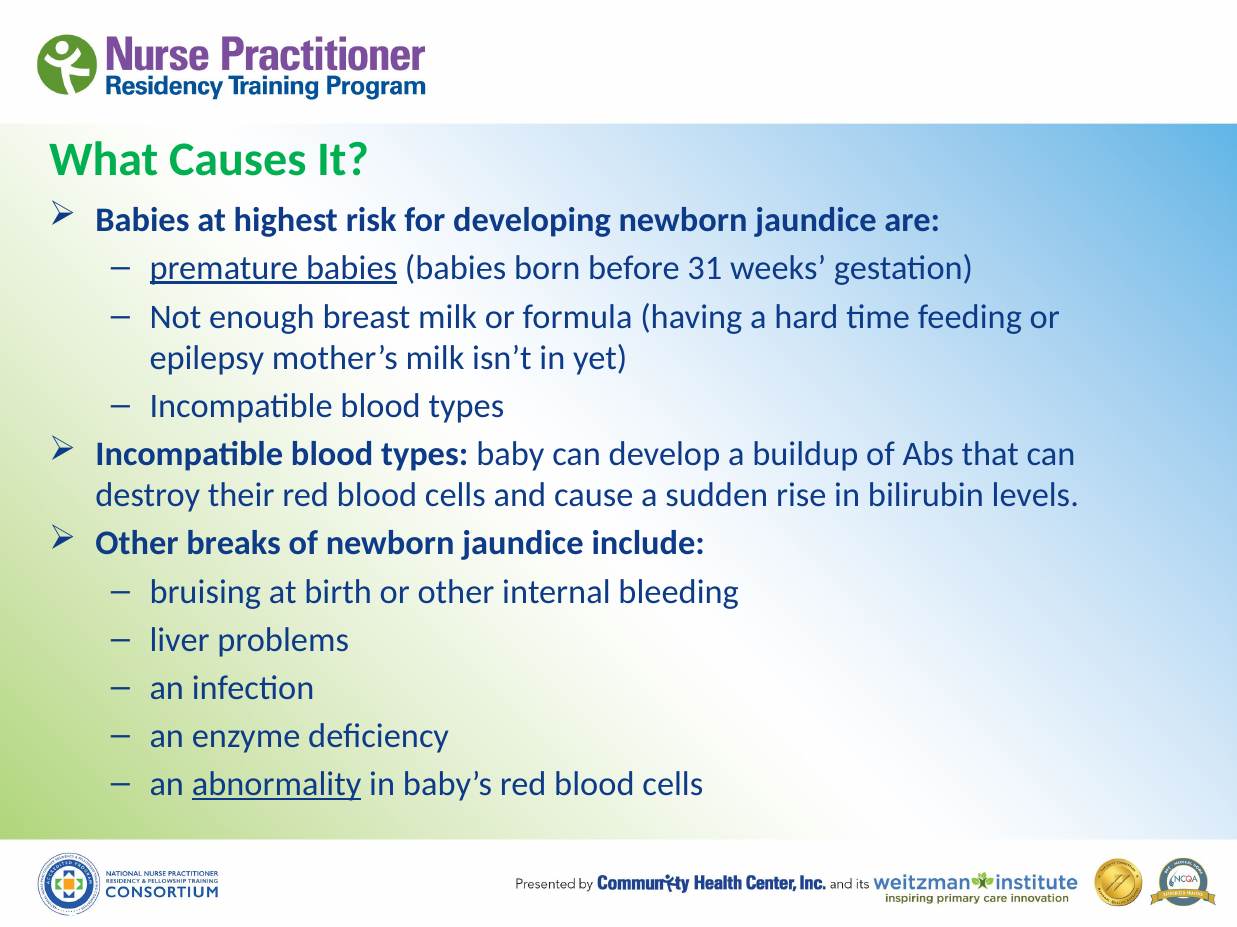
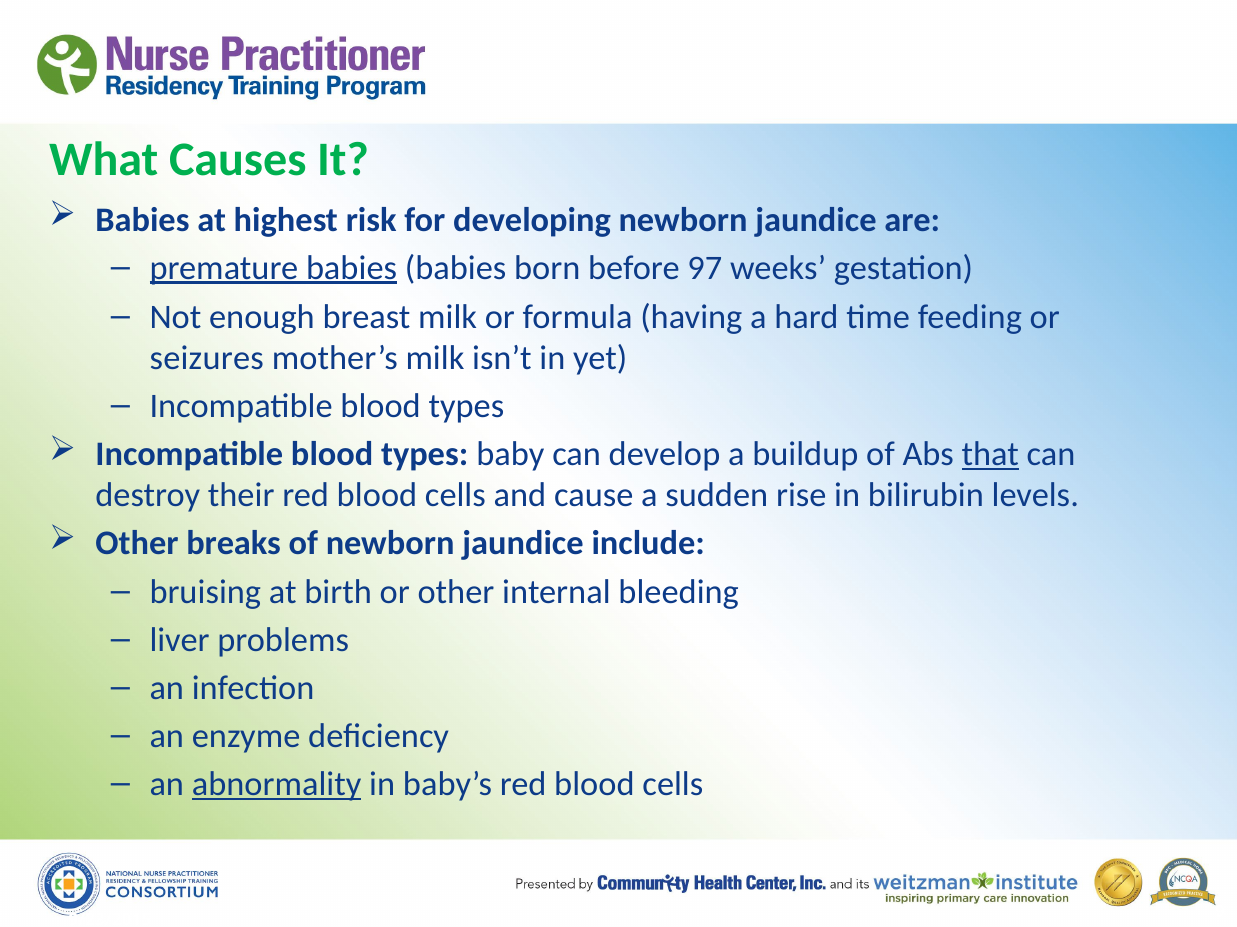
31: 31 -> 97 (705, 268)
epilepsy: epilepsy -> seizures (207, 358)
that underline: none -> present (990, 455)
